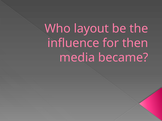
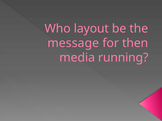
influence: influence -> message (73, 43)
became: became -> running (123, 58)
